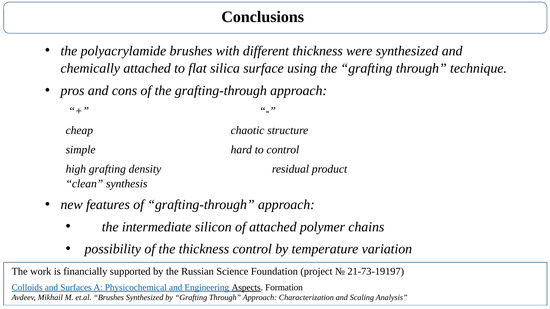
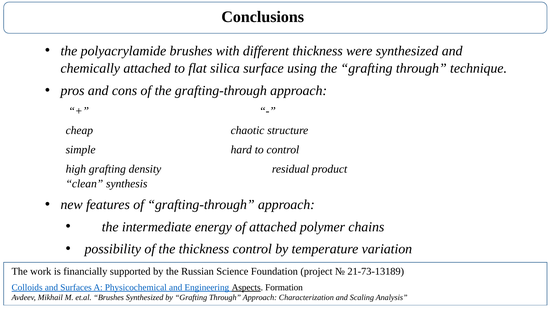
silicon: silicon -> energy (213, 227)
21-73-19197: 21-73-19197 -> 21-73-13189 (376, 272)
